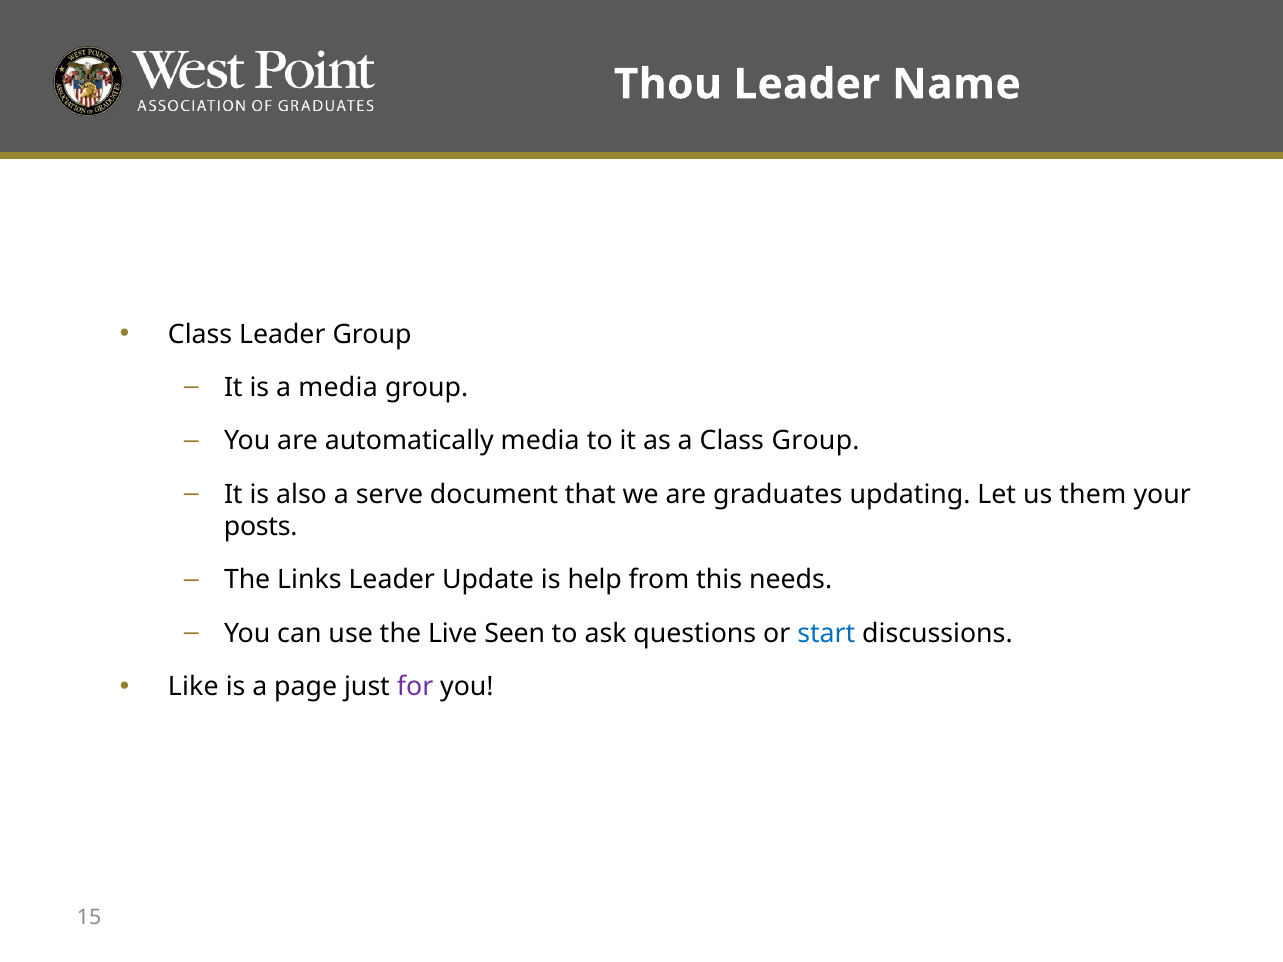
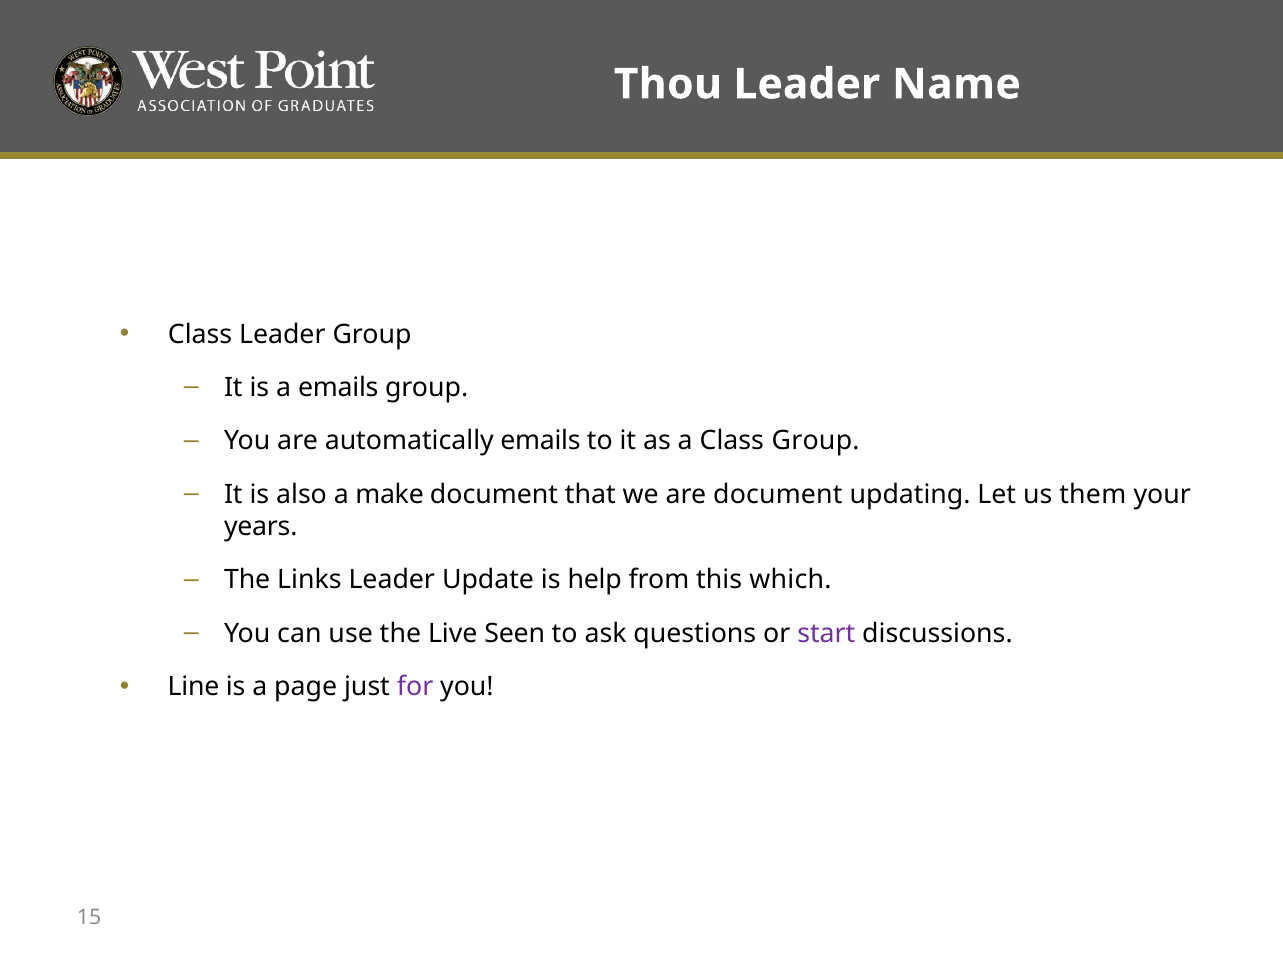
a media: media -> emails (338, 388)
automatically media: media -> emails (540, 441)
serve: serve -> make (390, 495)
are graduates: graduates -> document (778, 495)
posts: posts -> years (261, 527)
needs: needs -> which (790, 580)
start colour: blue -> purple (826, 634)
Like: Like -> Line (194, 687)
